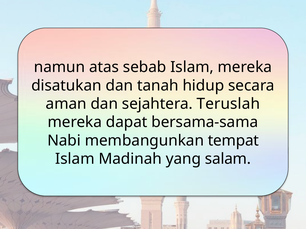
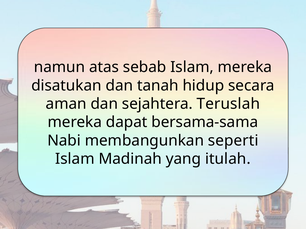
tempat: tempat -> seperti (233, 141)
salam: salam -> itulah (228, 159)
